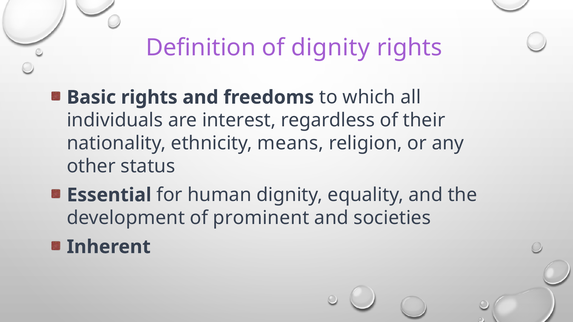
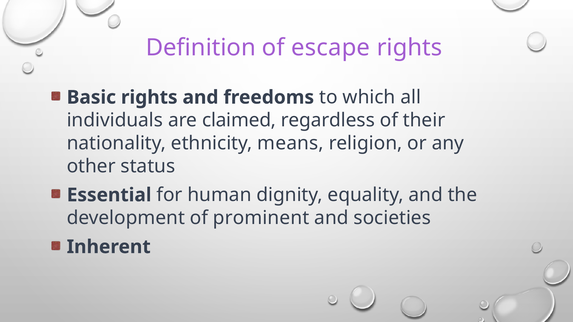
of dignity: dignity -> escape (331, 48)
interest: interest -> claimed (239, 120)
